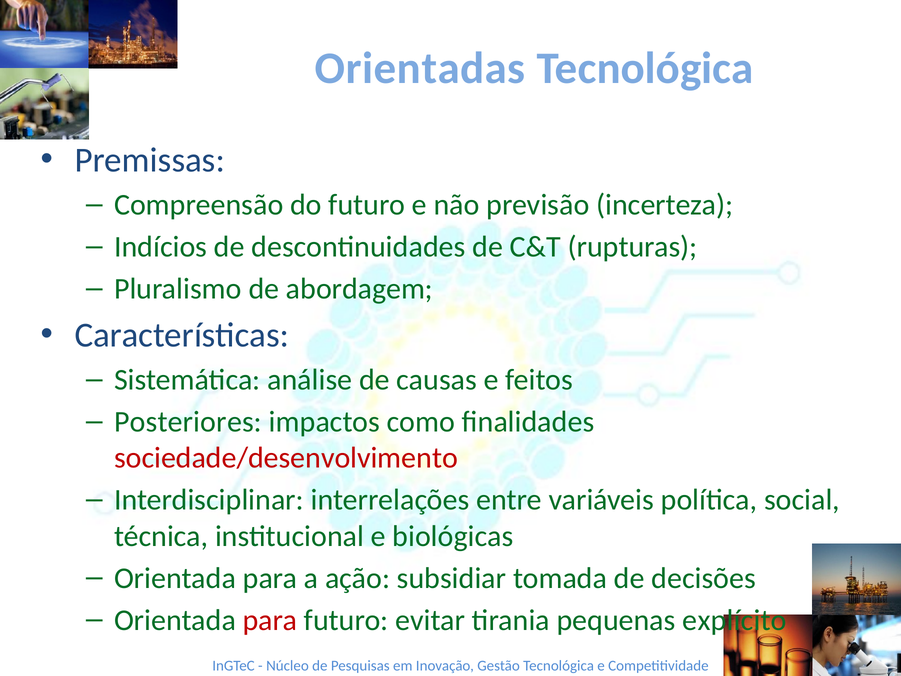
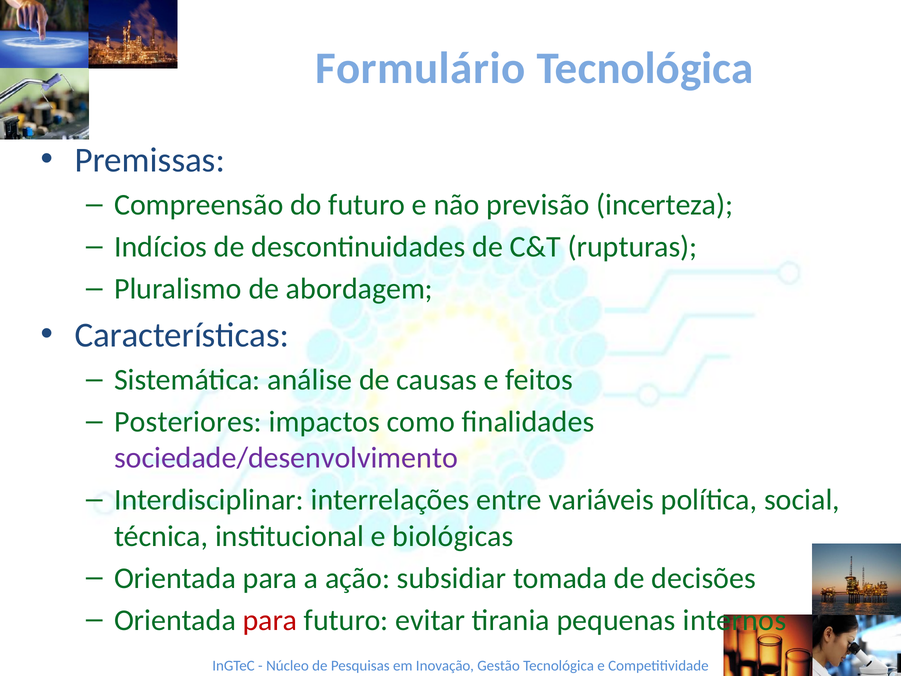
Orientadas: Orientadas -> Formulário (420, 68)
sociedade/desenvolvimento colour: red -> purple (286, 458)
explícito: explícito -> internos (735, 620)
